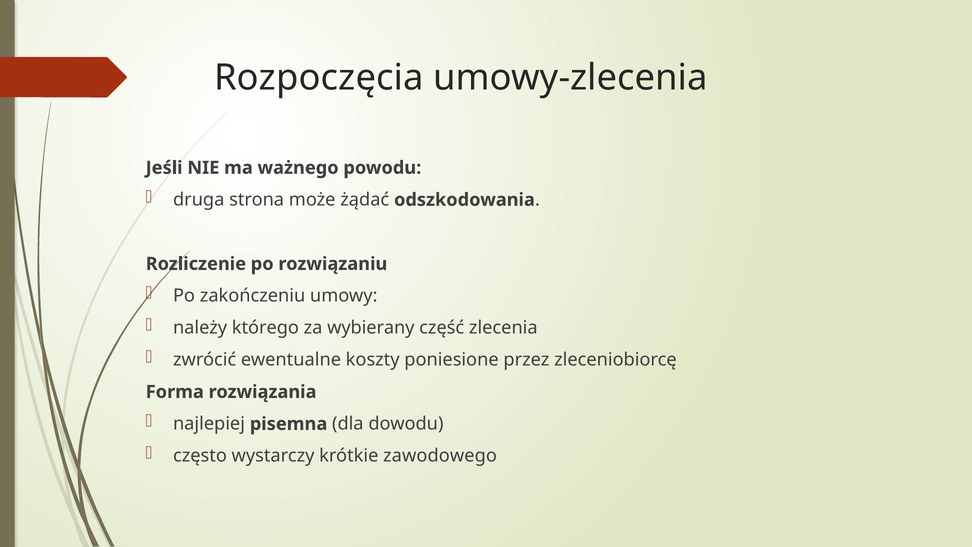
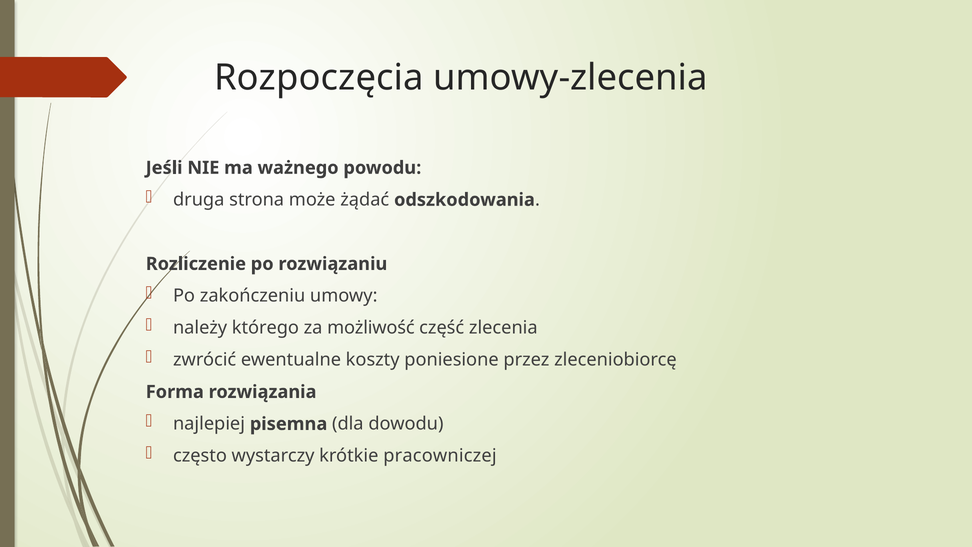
wybierany: wybierany -> możliwość (371, 328)
zawodowego: zawodowego -> pracowniczej (440, 456)
